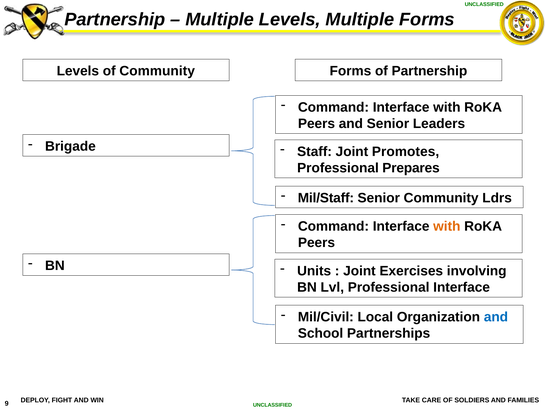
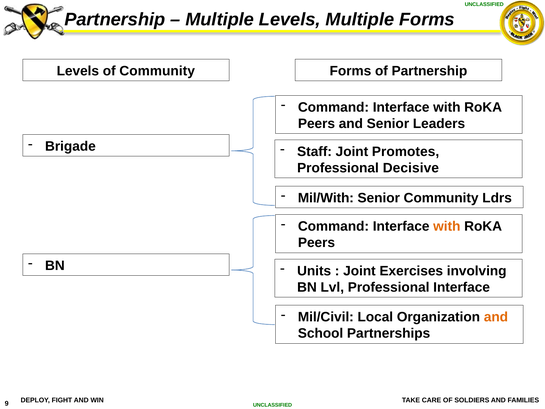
Prepares: Prepares -> Decisive (411, 168)
Mil/Staff: Mil/Staff -> Mil/With (326, 198)
and colour: blue -> orange (496, 317)
